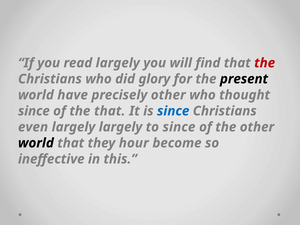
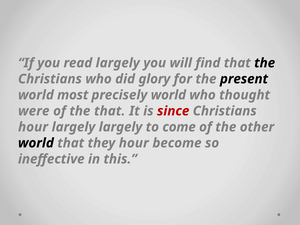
the colour: red -> black (265, 63)
have: have -> most (73, 95)
precisely other: other -> world (168, 95)
since: since -> were (34, 111)
since colour: blue -> red (173, 111)
even: even -> hour (33, 127)
to since: since -> come (179, 127)
